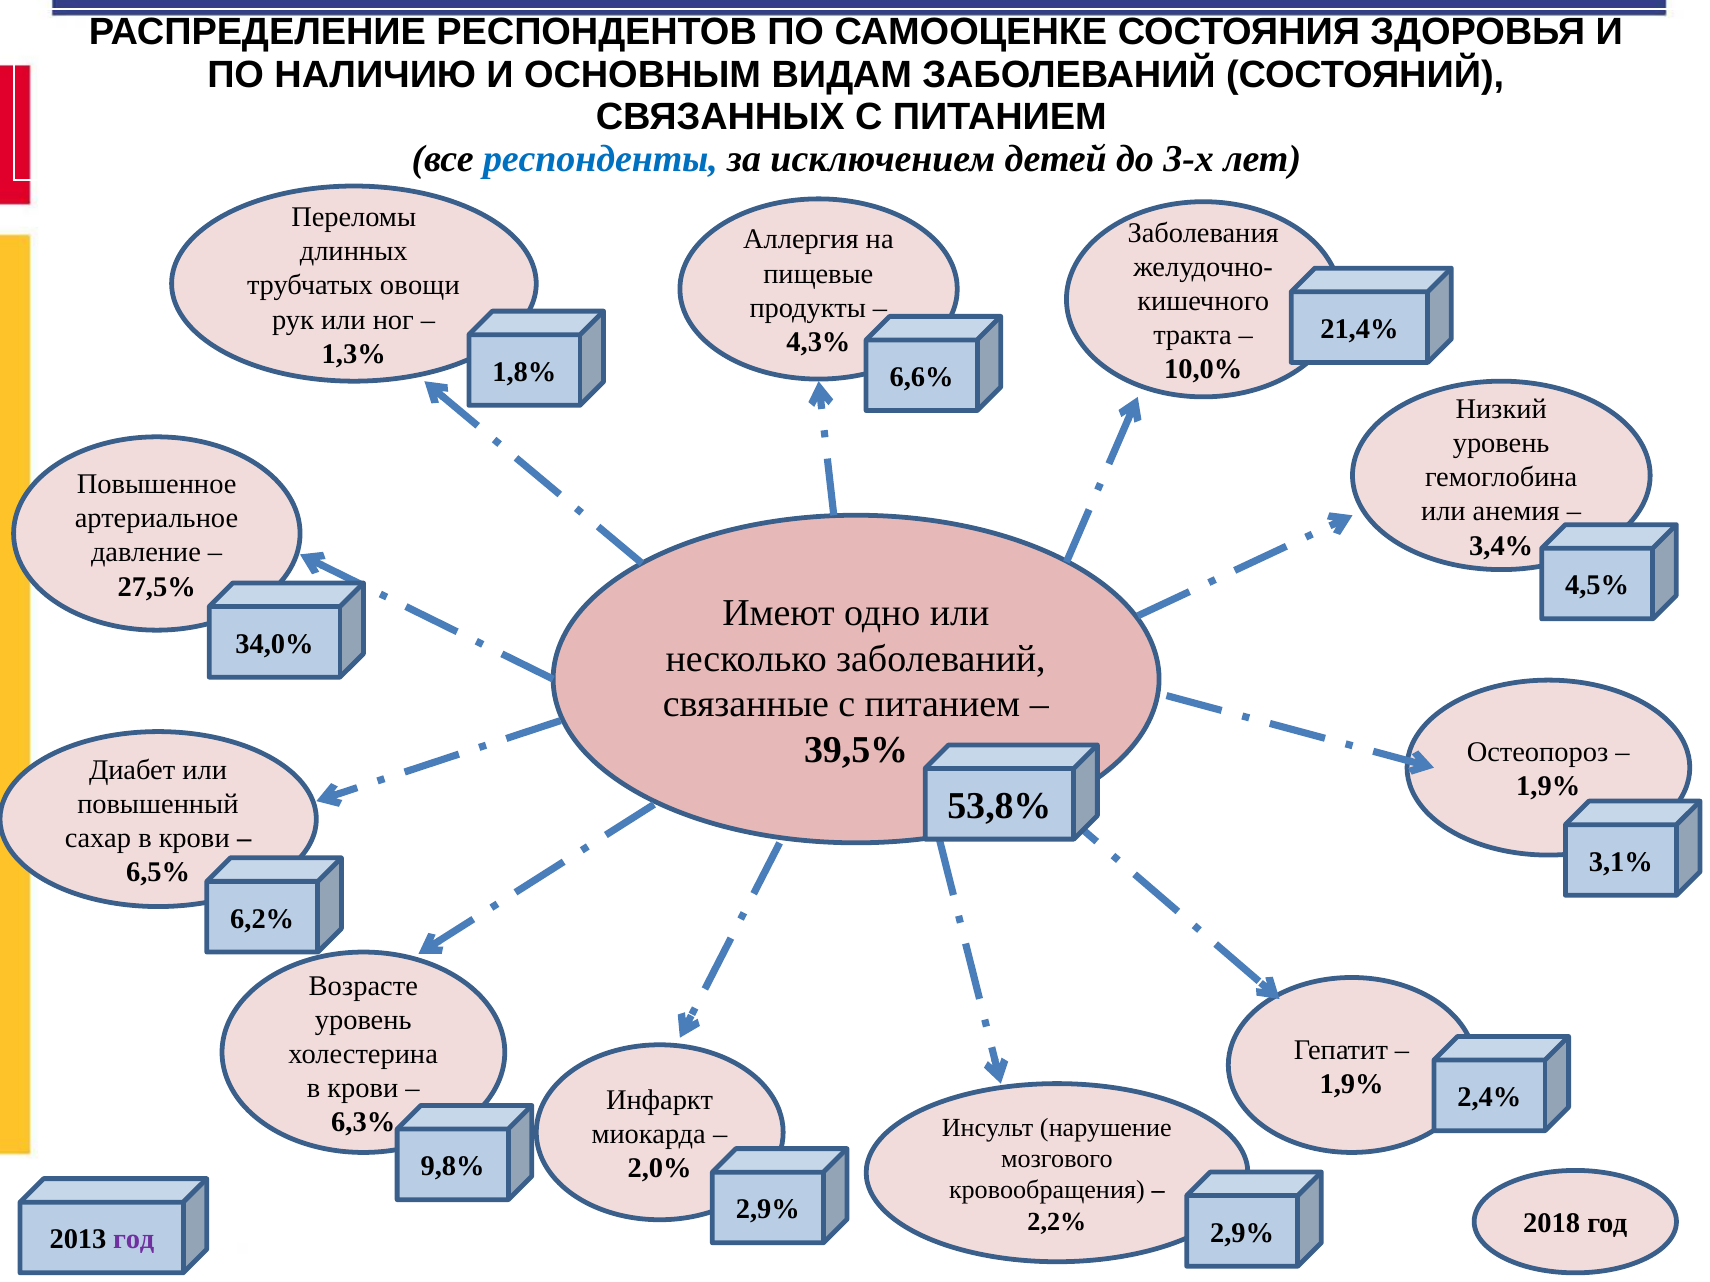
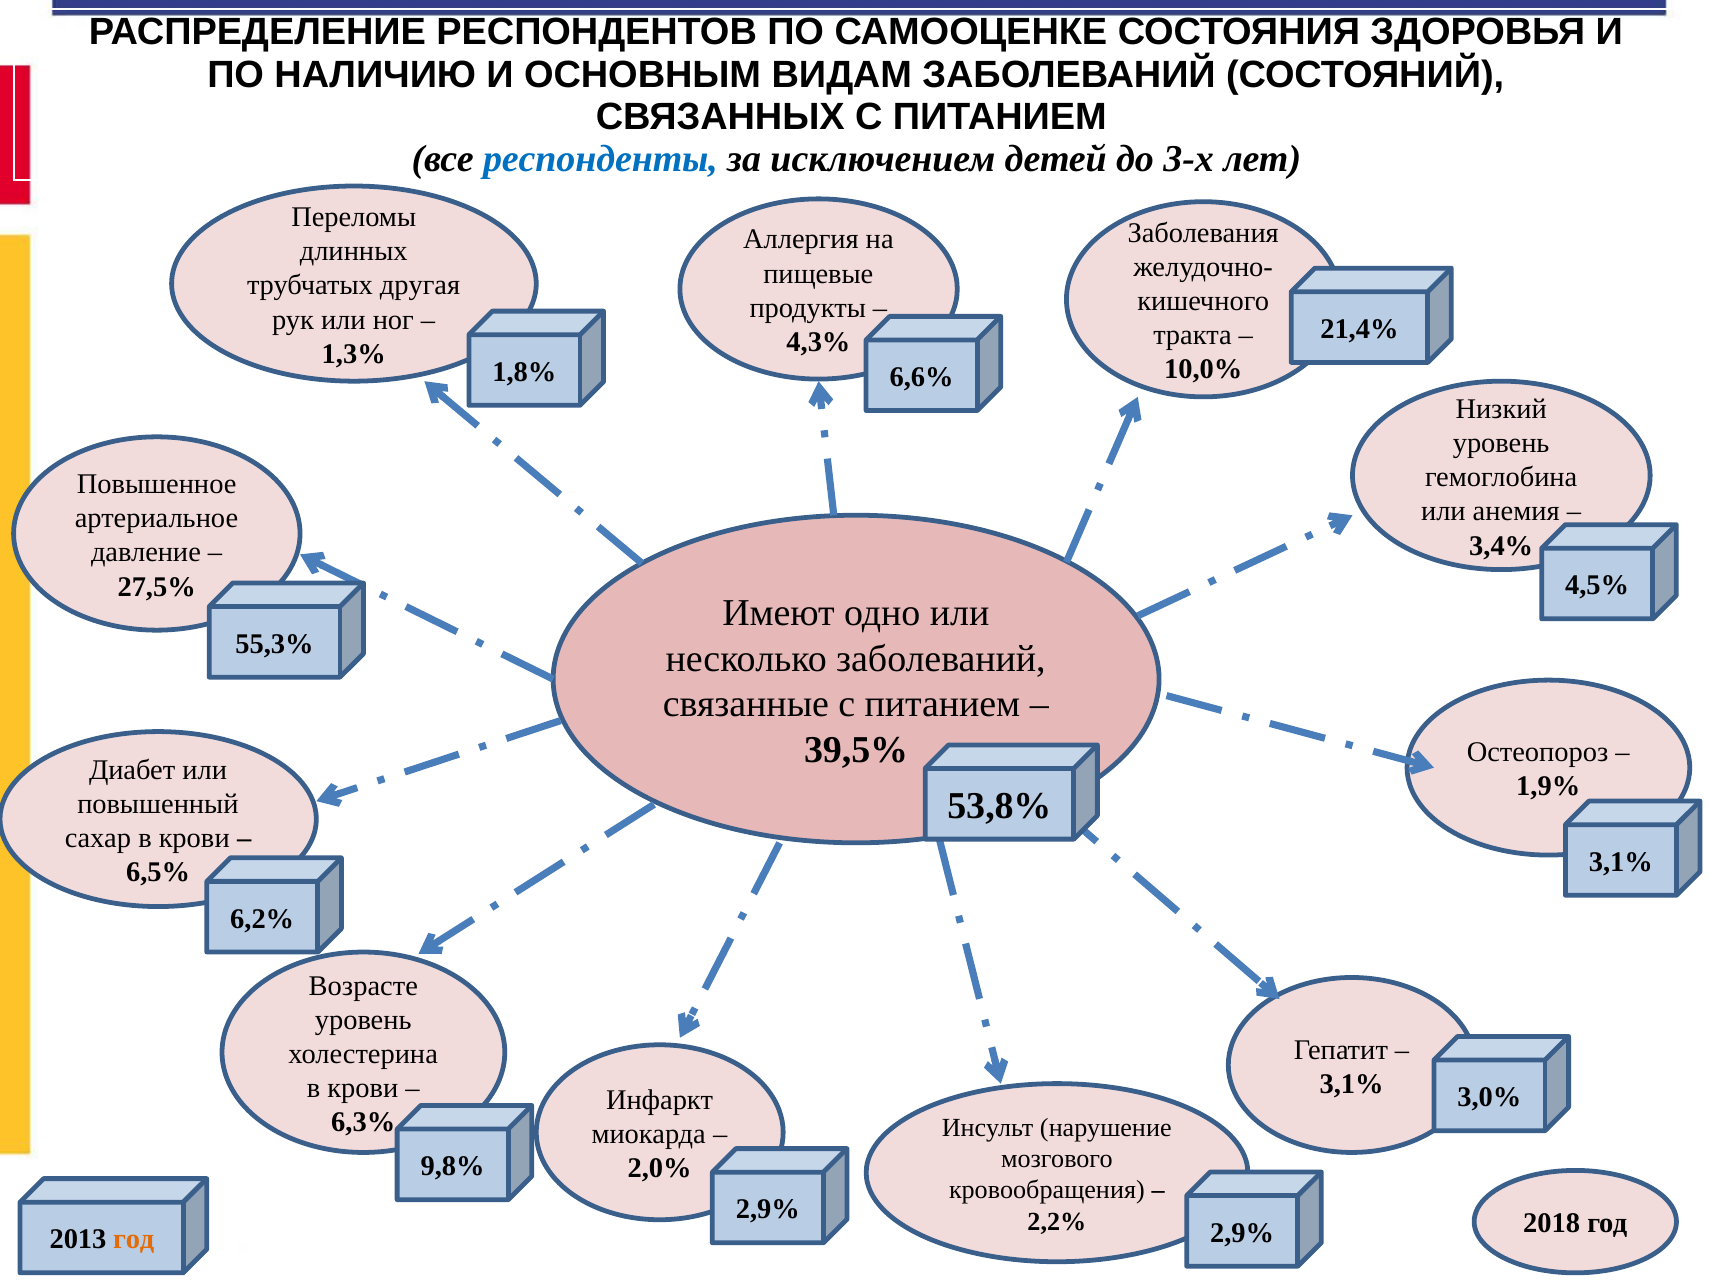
овощи: овощи -> другая (420, 286)
34,0%: 34,0% -> 55,3% (274, 644)
1,9%: 1,9% -> 3,1% (1352, 1084)
2,4%: 2,4% -> 3,0% (1489, 1098)
год colour: purple -> orange (134, 1240)
